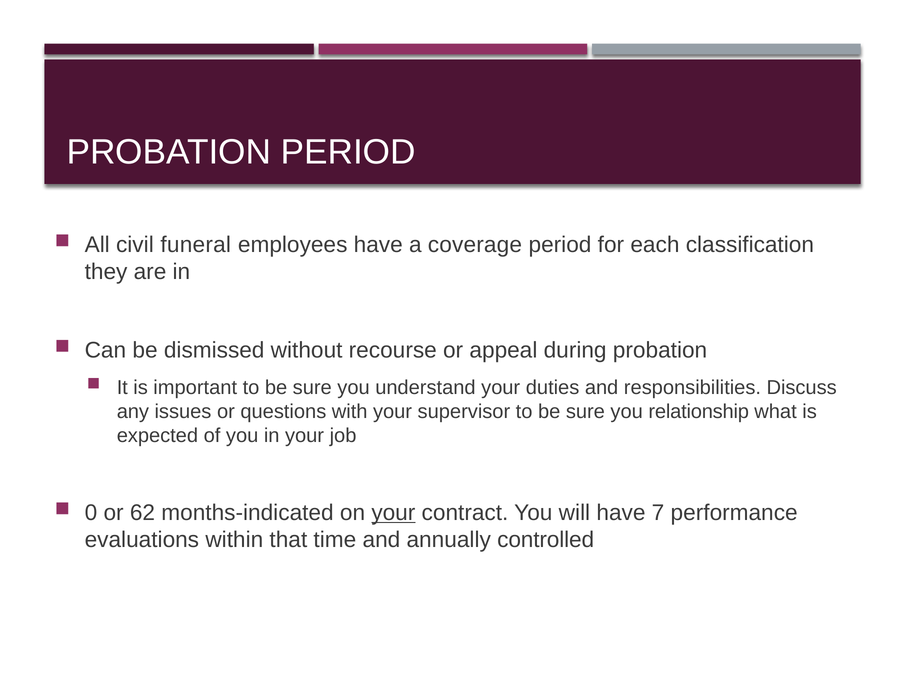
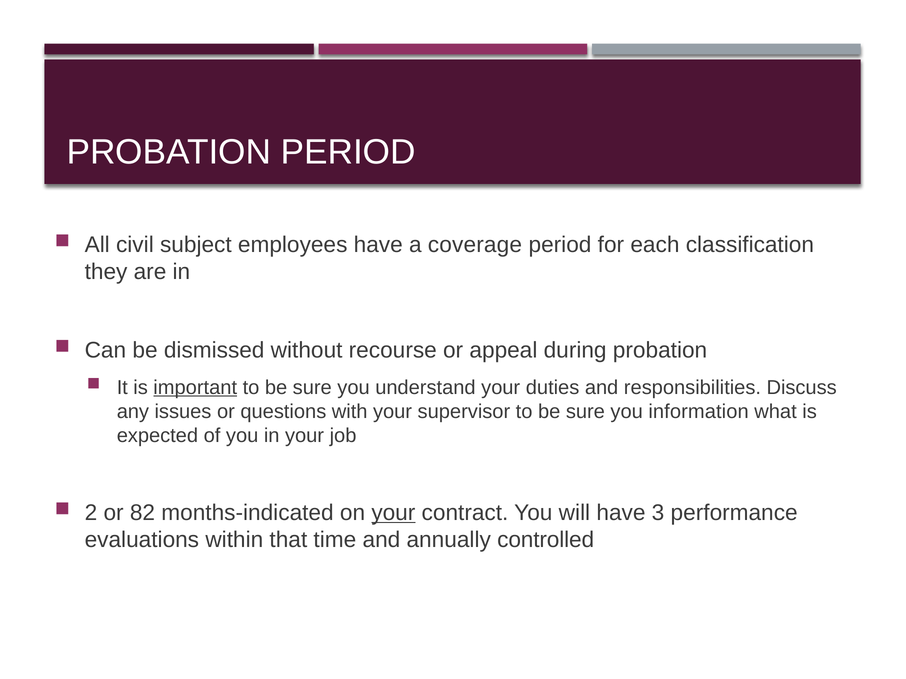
funeral: funeral -> subject (196, 245)
important underline: none -> present (195, 388)
relationship: relationship -> information (699, 412)
0: 0 -> 2 (91, 513)
62: 62 -> 82 (142, 513)
7: 7 -> 3 (658, 513)
